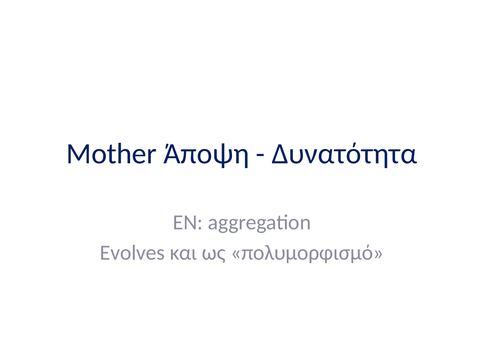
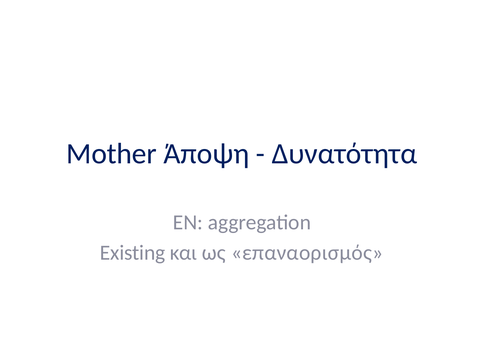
Evolves: Evolves -> Existing (133, 253)
πολυμορφισμό: πολυμορφισμό -> επαναορισμός (307, 253)
